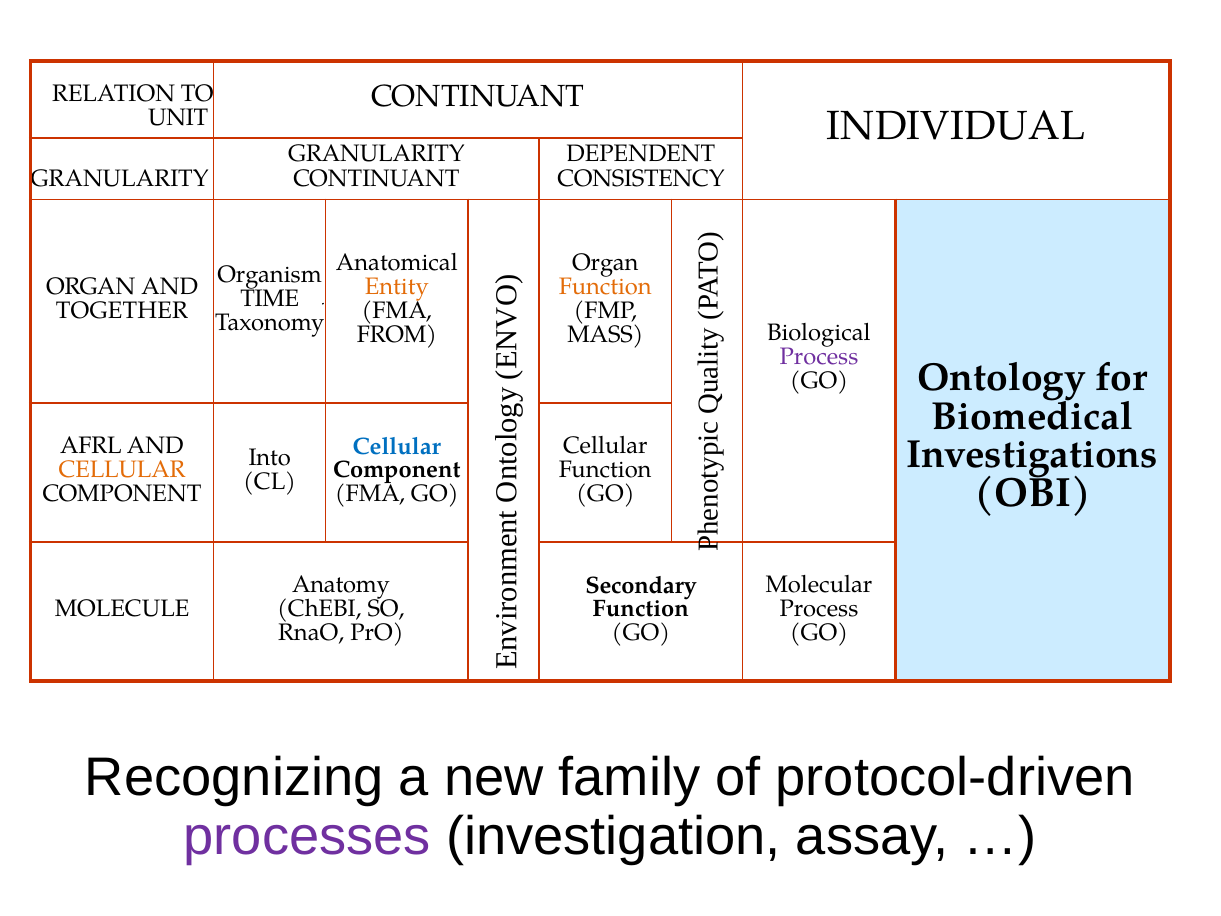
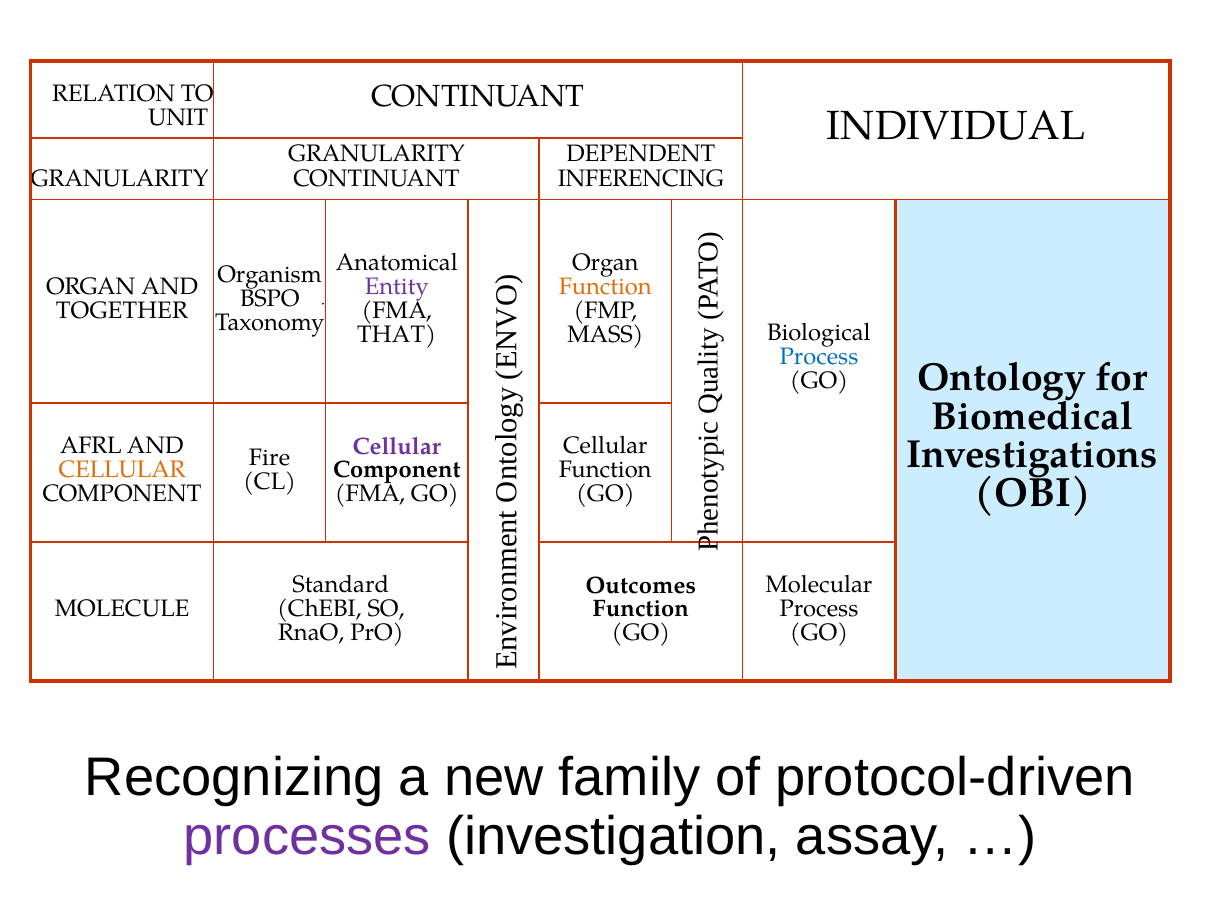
CONSISTENCY: CONSISTENCY -> INFERENCING (641, 178)
Entity colour: orange -> purple (397, 286)
TIME: TIME -> BSPO (270, 298)
FROM: FROM -> THAT (397, 335)
Process colour: purple -> blue (819, 356)
Cellular colour: blue -> purple (397, 446)
Into: Into -> Fire (269, 458)
Anatomy: Anatomy -> Standard (341, 585)
Secondary: Secondary -> Outcomes (641, 585)
